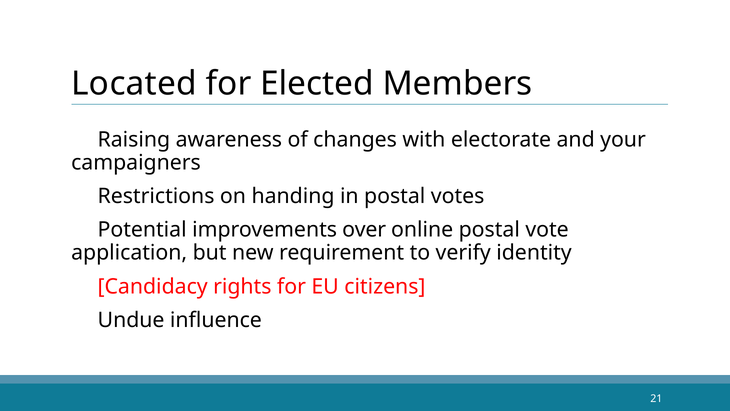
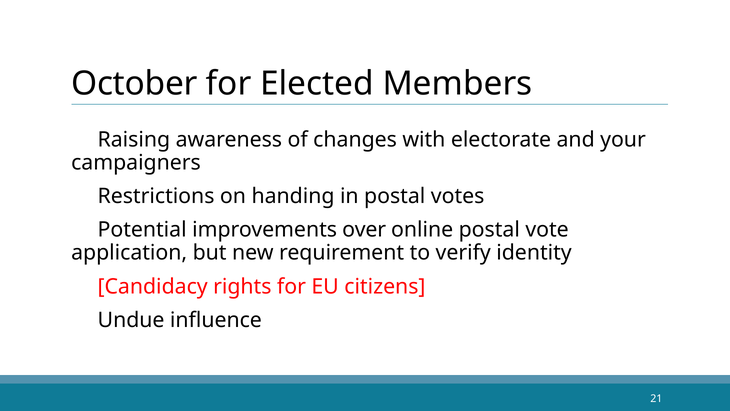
Located: Located -> October (134, 83)
